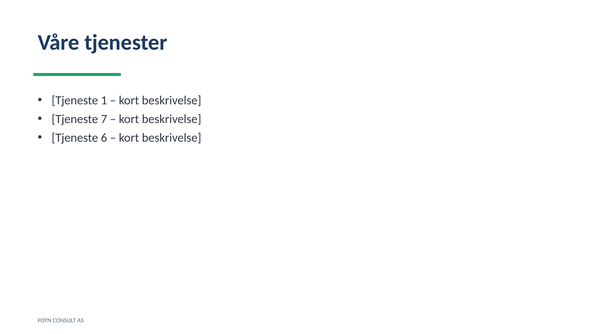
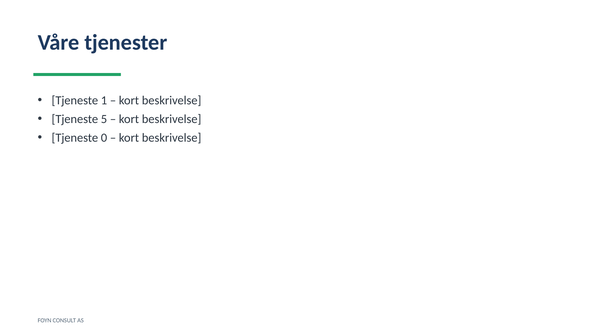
7: 7 -> 5 (104, 119)
6: 6 -> 0 (104, 138)
